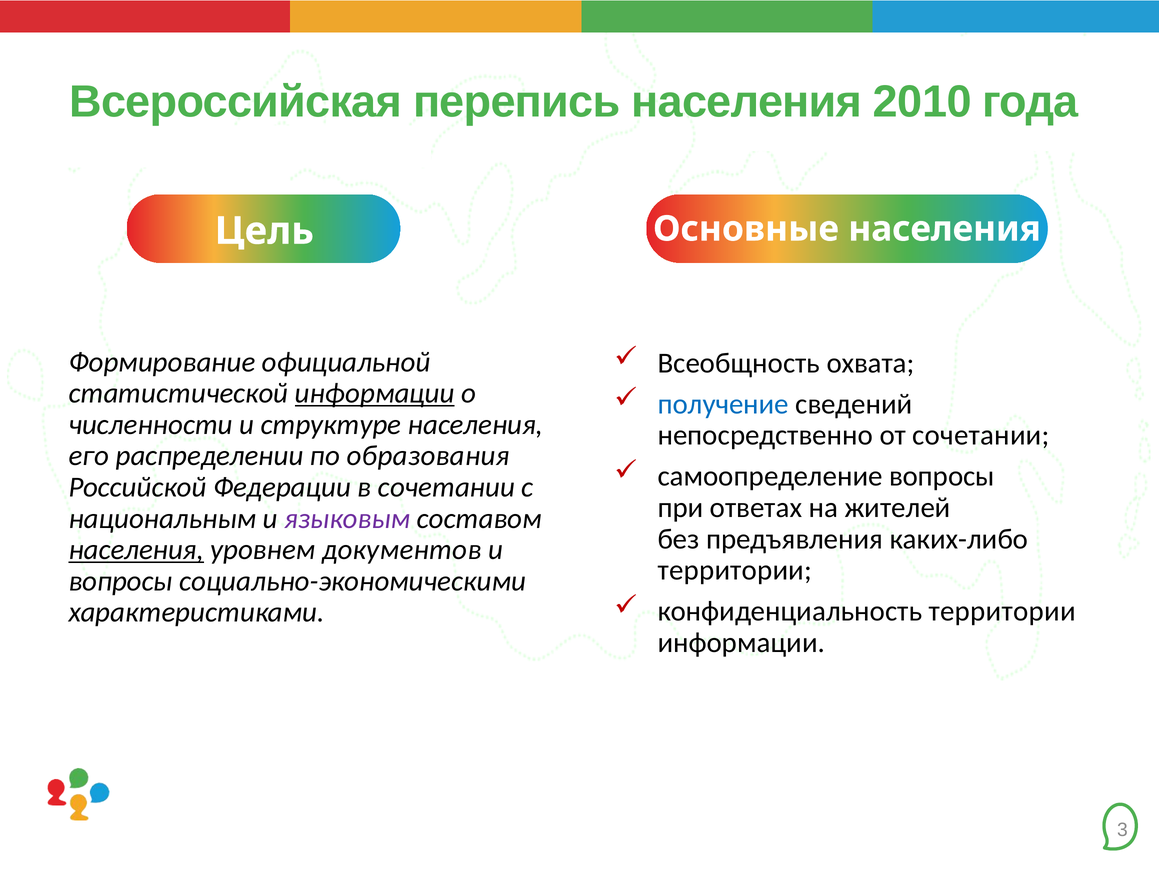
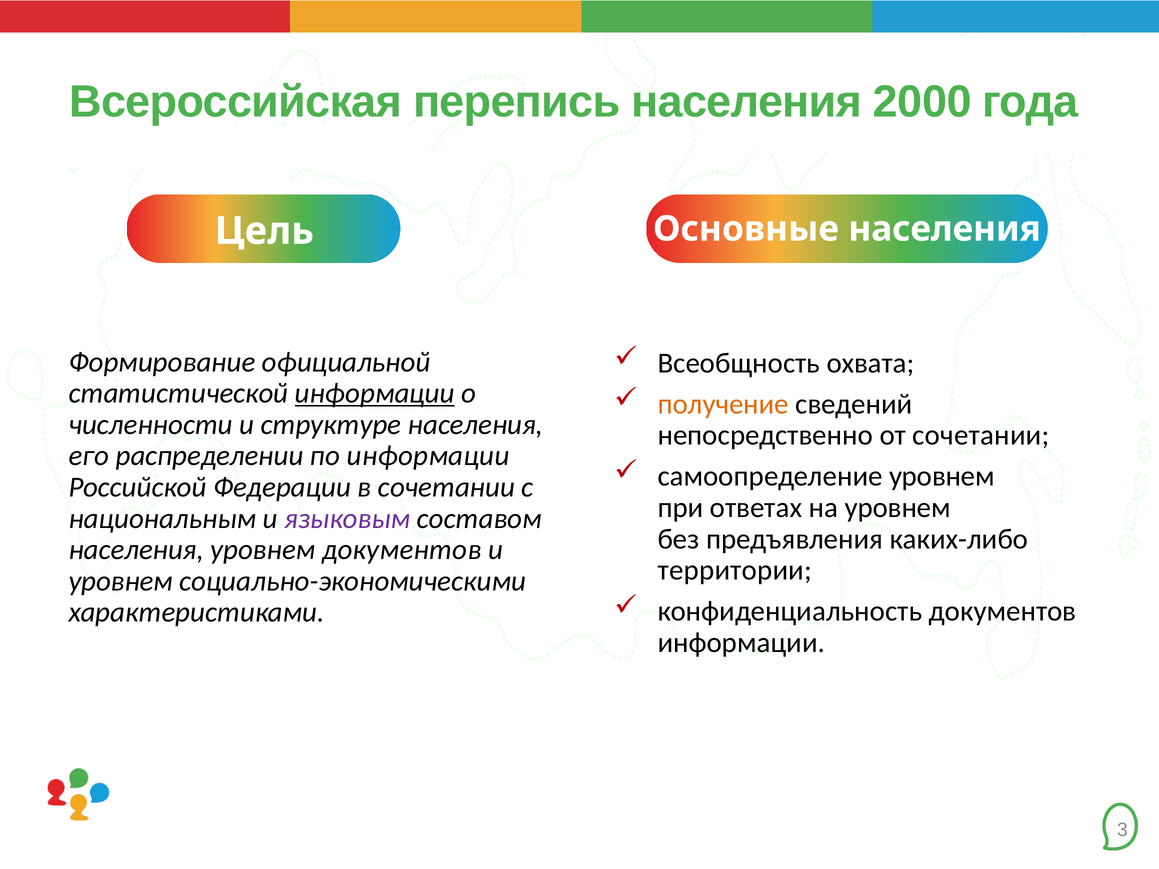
2010: 2010 -> 2000 (922, 102)
получение colour: blue -> orange (723, 404)
по образования: образования -> информации (428, 456)
самоопределение вопросы: вопросы -> уровнем (942, 477)
на жителей: жителей -> уровнем (898, 508)
населения underline: present -> none (136, 550)
вопросы: вопросы -> уровнем (121, 581)
конфиденциальность территории: территории -> документов (1003, 611)
